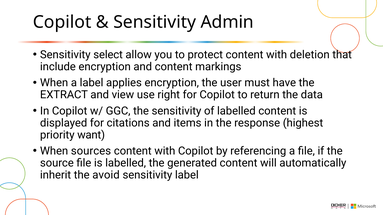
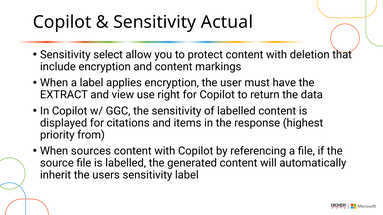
Admin: Admin -> Actual (227, 22)
want: want -> from (91, 135)
avoid: avoid -> users (106, 175)
